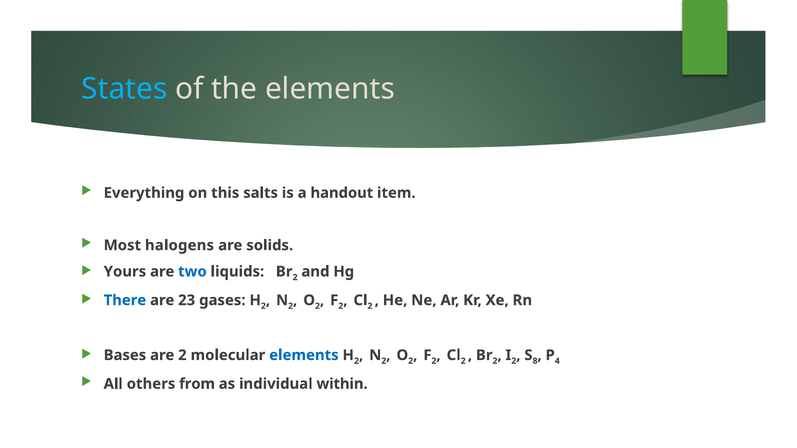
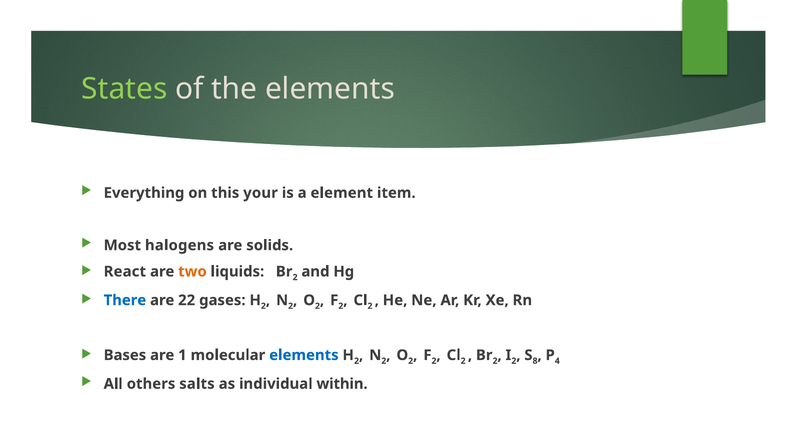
States colour: light blue -> light green (124, 89)
salts: salts -> your (261, 193)
handout: handout -> element (342, 193)
Yours: Yours -> React (125, 272)
two colour: blue -> orange (192, 272)
23: 23 -> 22 (187, 300)
are 2: 2 -> 1 (182, 355)
from: from -> salts (197, 384)
